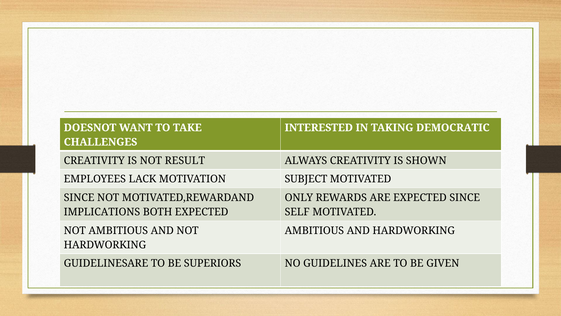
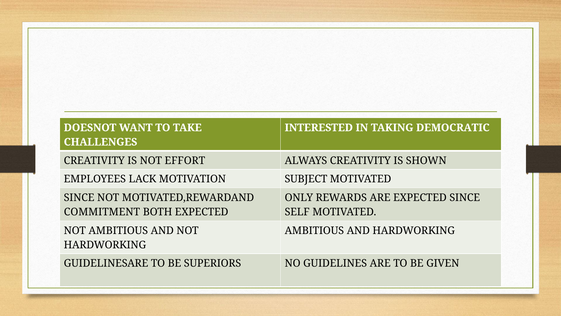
RESULT: RESULT -> EFFORT (185, 160)
IMPLICATIONS: IMPLICATIONS -> COMMITMENT (102, 212)
